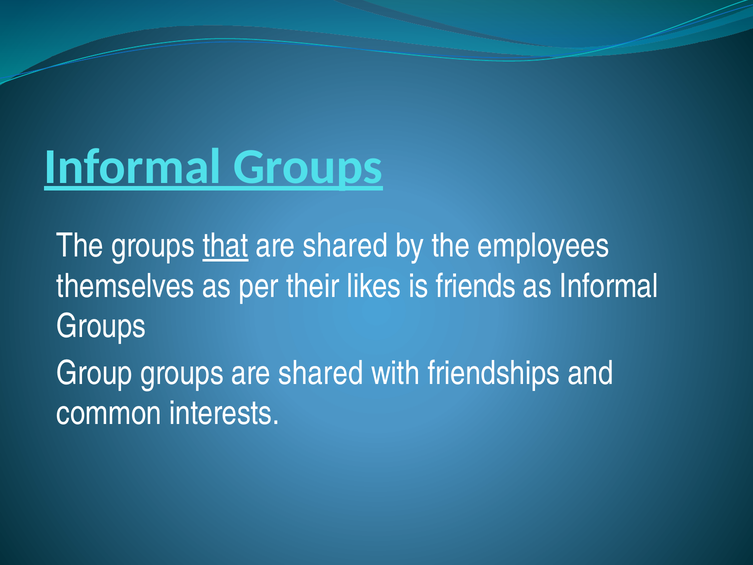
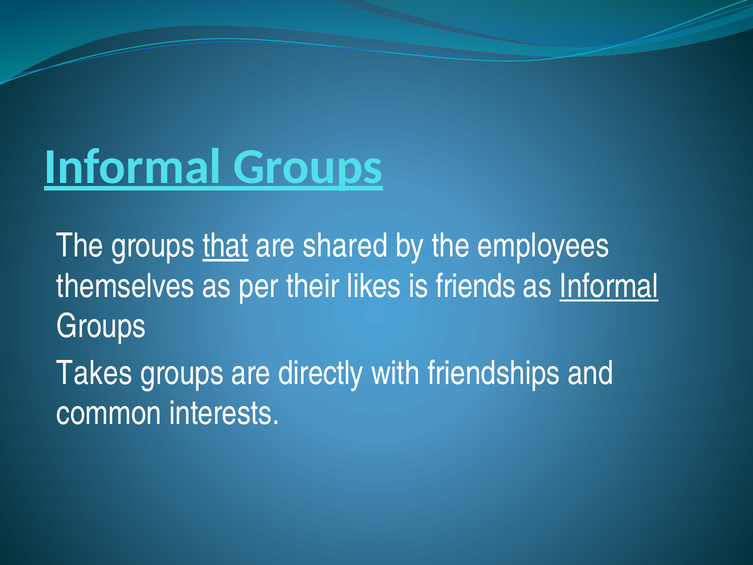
Informal underline: none -> present (609, 286)
Group: Group -> Takes (94, 373)
groups are shared: shared -> directly (321, 373)
